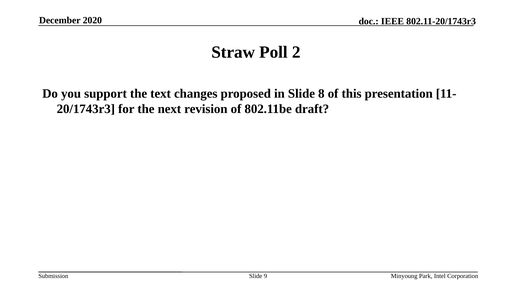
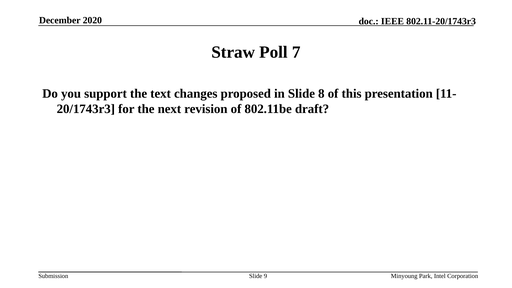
2: 2 -> 7 (296, 52)
